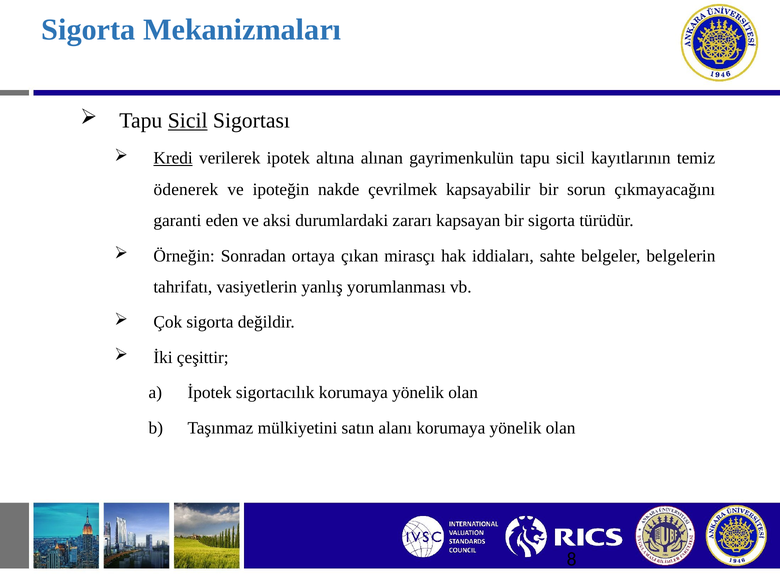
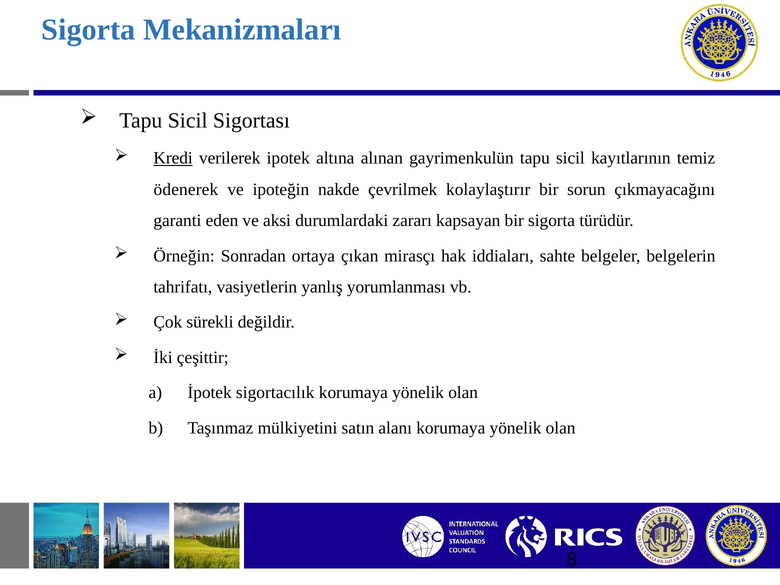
Sicil underline: present -> none (188, 121)
kapsayabilir: kapsayabilir -> kolaylaştırır (488, 189)
Çok sigorta: sigorta -> sürekli (210, 322)
